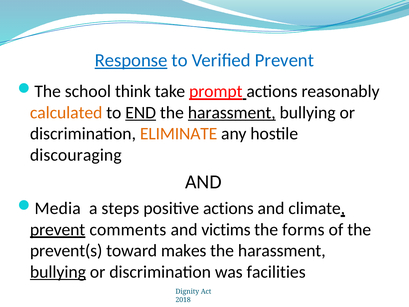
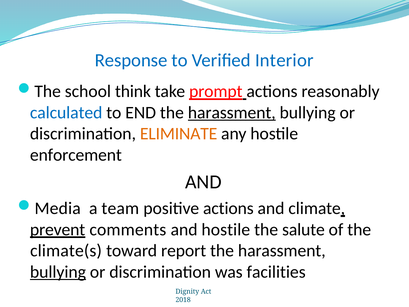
Response underline: present -> none (131, 60)
Verified Prevent: Prevent -> Interior (284, 60)
calculated colour: orange -> blue (66, 113)
END underline: present -> none (141, 113)
discouraging: discouraging -> enforcement (76, 155)
steps: steps -> team (120, 208)
and victims: victims -> hostile (226, 229)
forms: forms -> salute (303, 229)
prevent(s: prevent(s -> climate(s (66, 251)
makes: makes -> report (184, 251)
